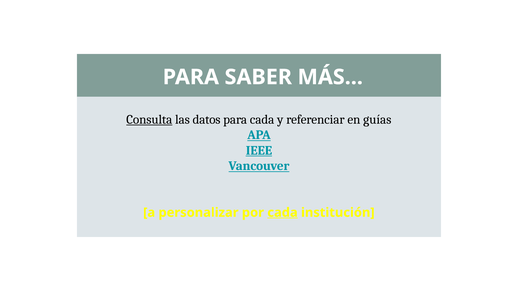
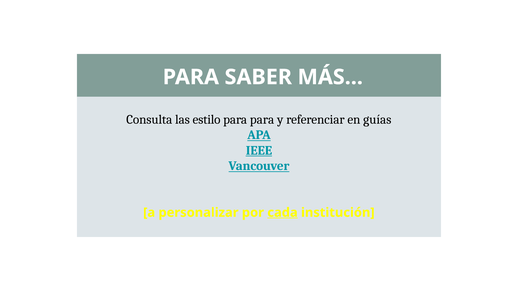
Consulta underline: present -> none (149, 120)
datos: datos -> estilo (207, 120)
para cada: cada -> para (262, 120)
